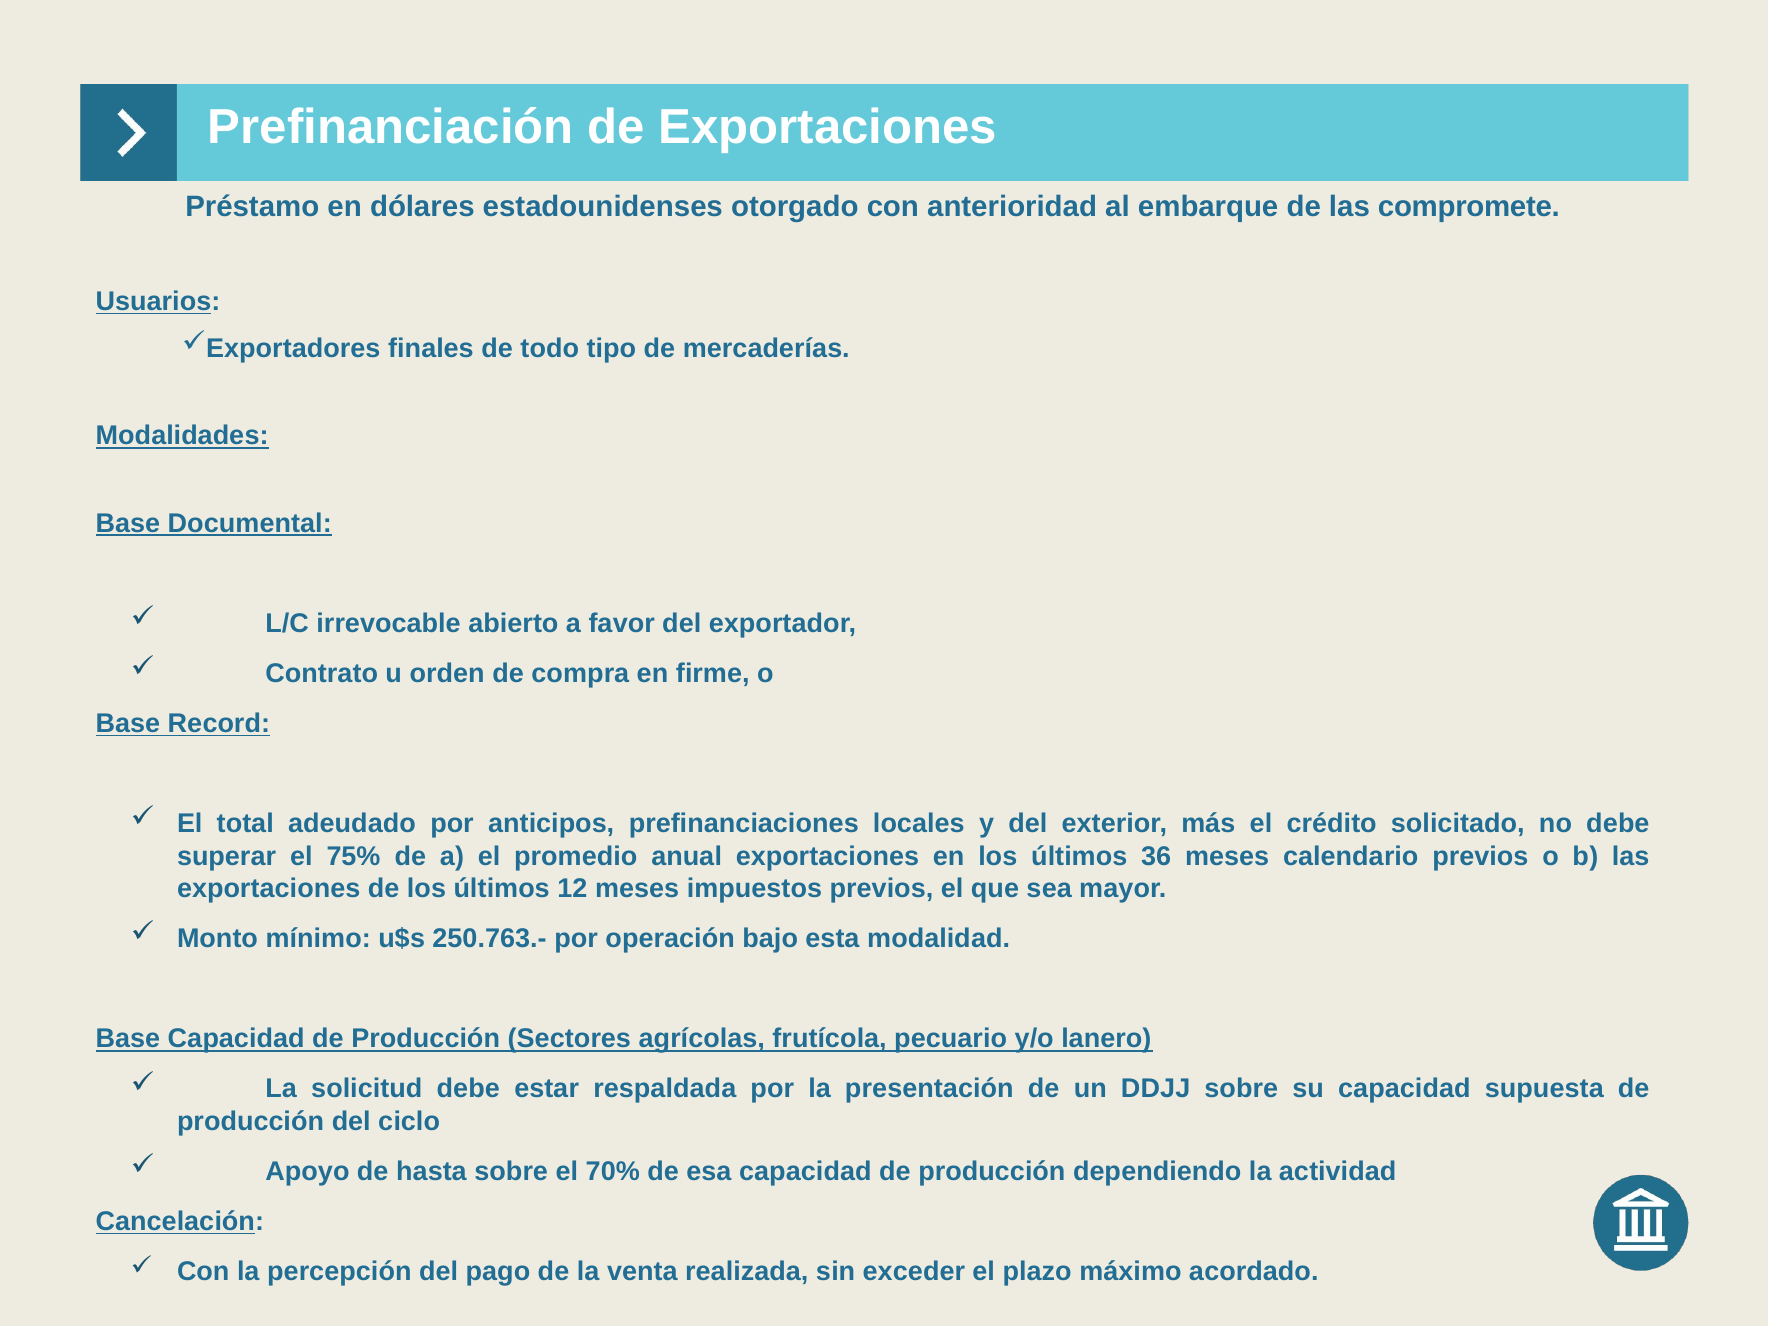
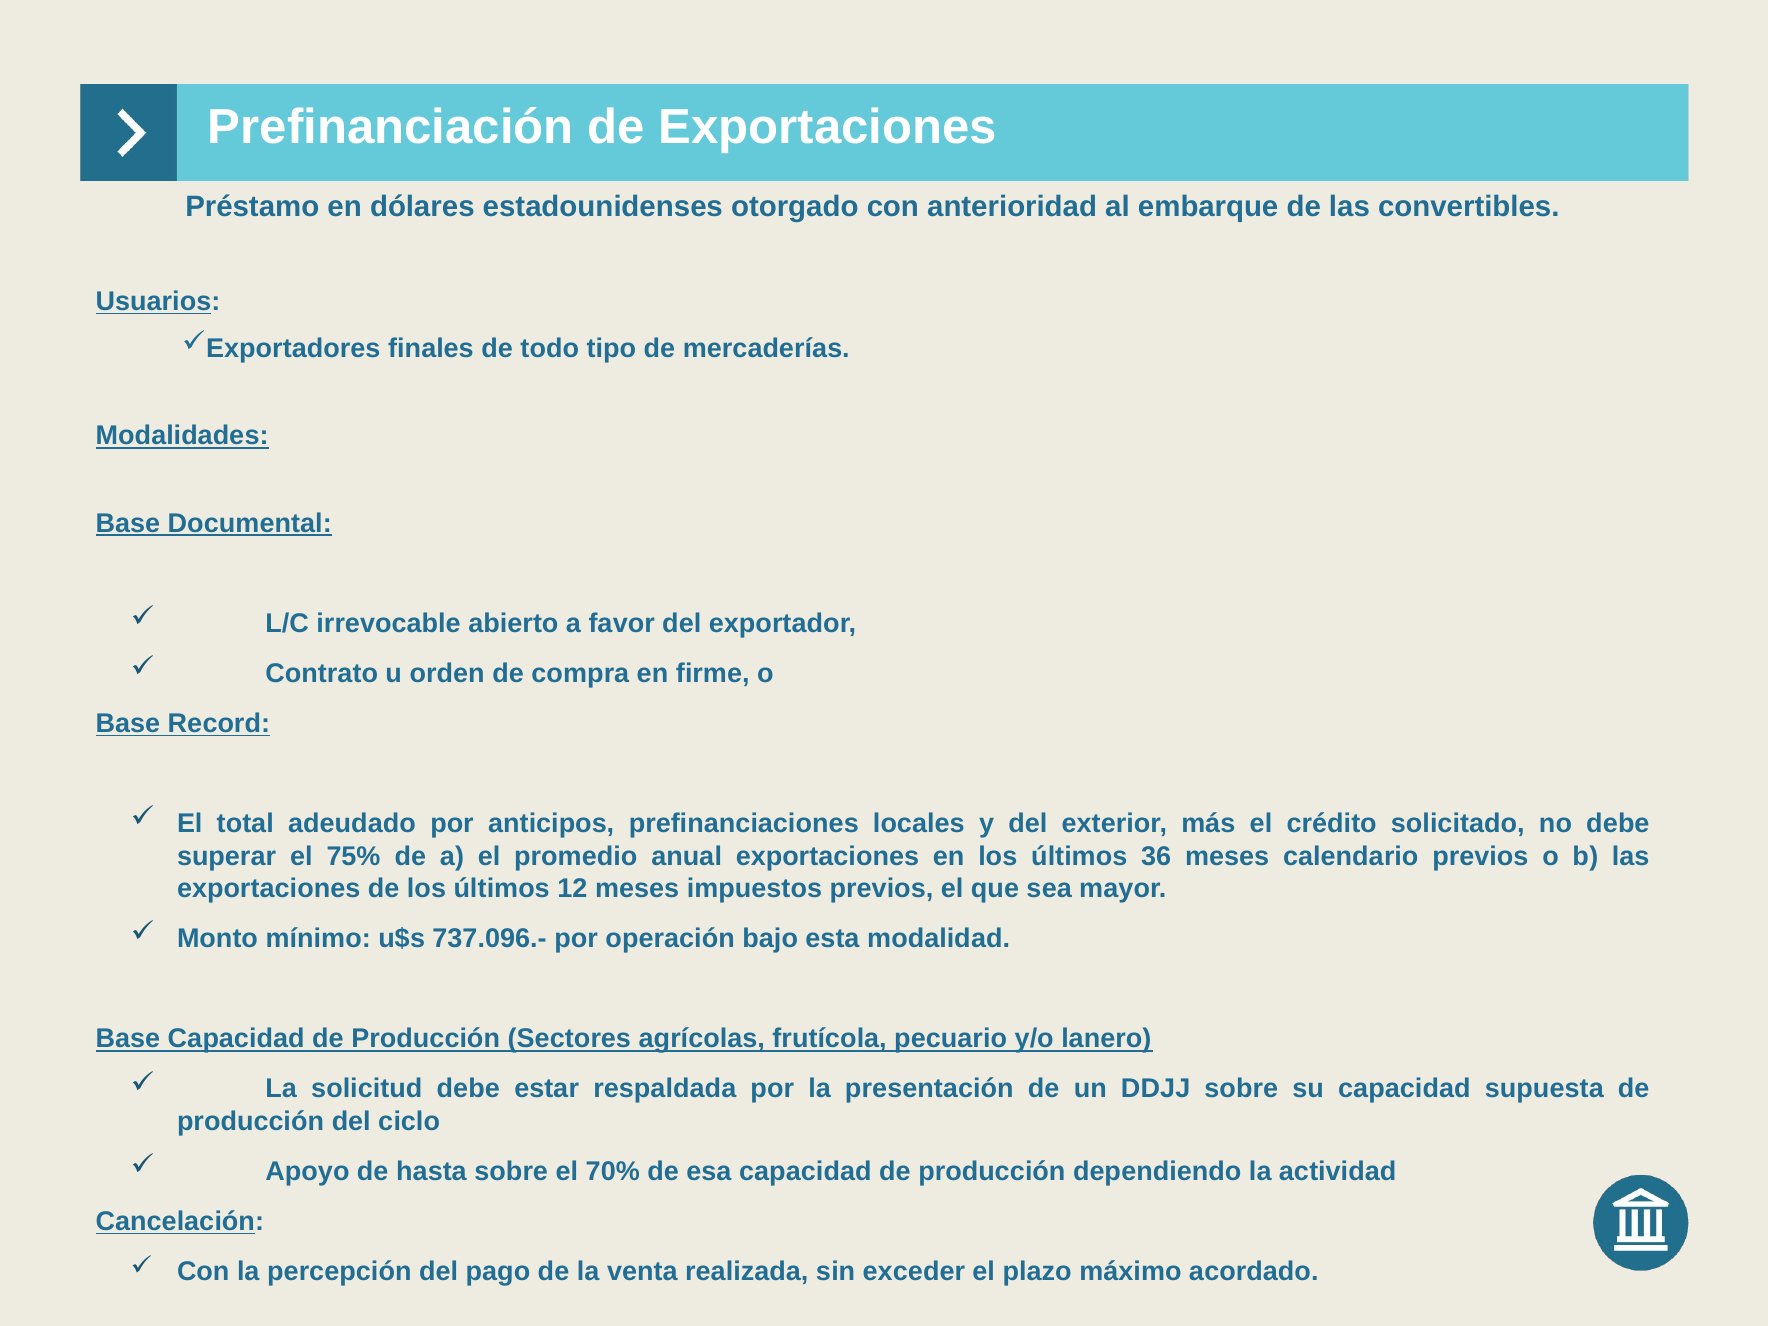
compromete: compromete -> convertibles (1469, 207)
250.763.-: 250.763.- -> 737.096.- (490, 939)
